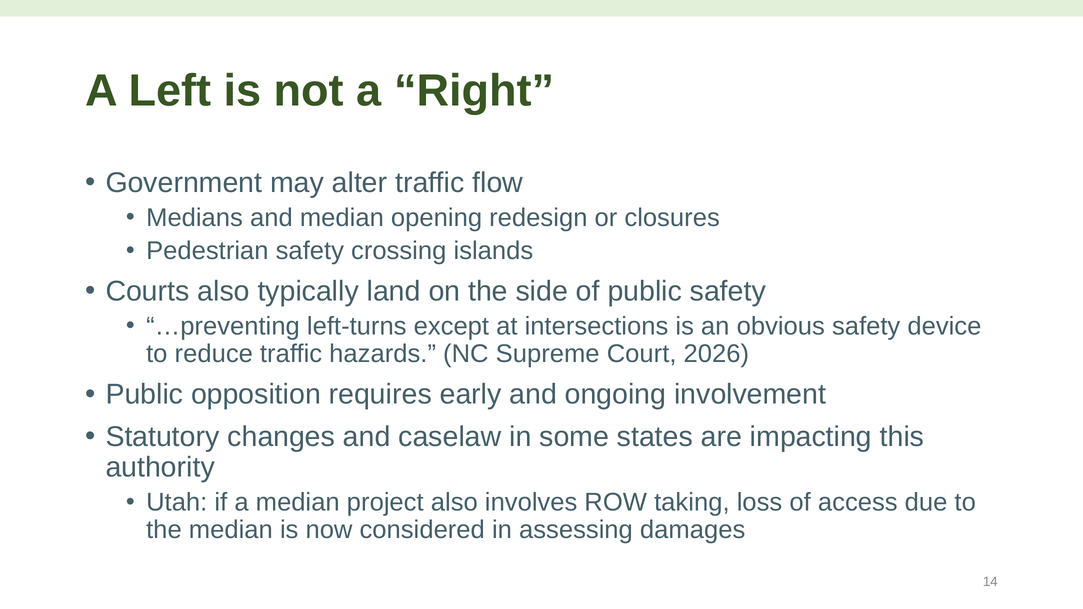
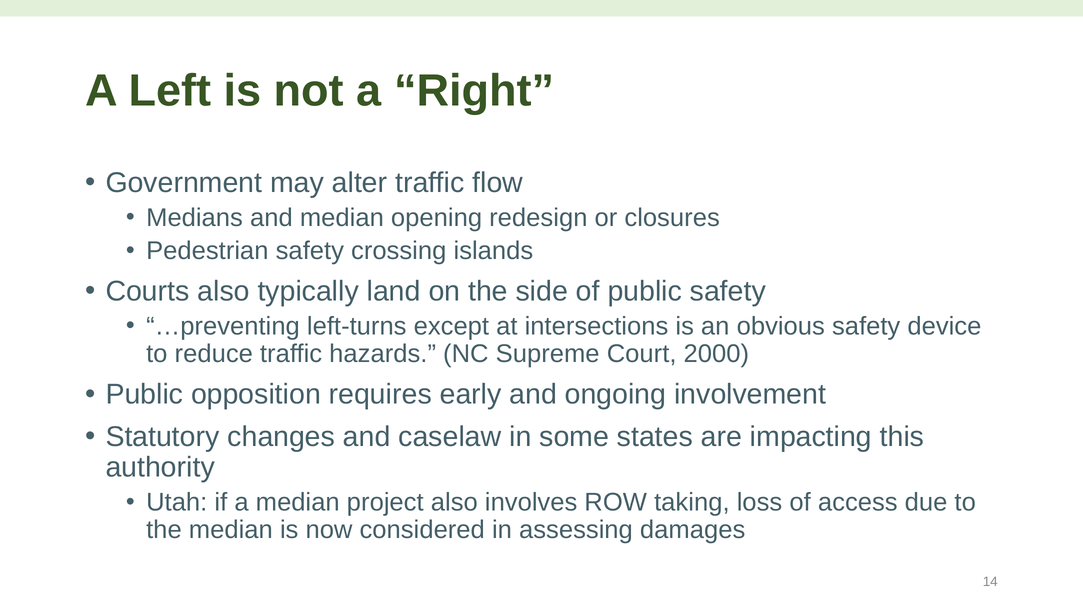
2026: 2026 -> 2000 (716, 354)
